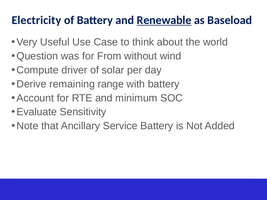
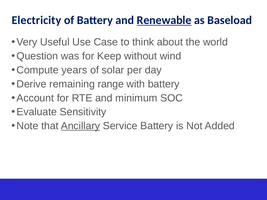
From: From -> Keep (109, 56)
driver: driver -> years (74, 70)
Ancillary underline: none -> present (80, 126)
